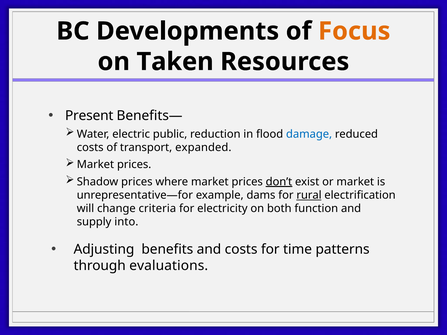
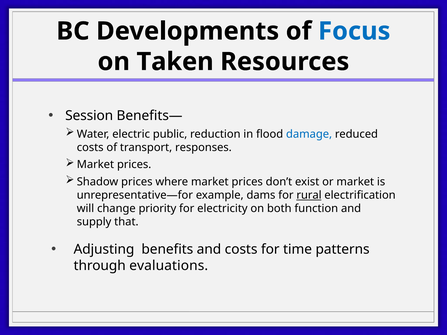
Focus colour: orange -> blue (354, 31)
Present: Present -> Session (89, 116)
expanded: expanded -> responses (203, 148)
don’t underline: present -> none (279, 182)
criteria: criteria -> priority (157, 209)
into: into -> that (126, 222)
